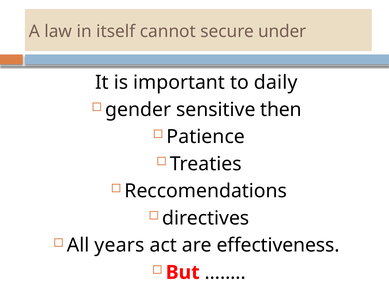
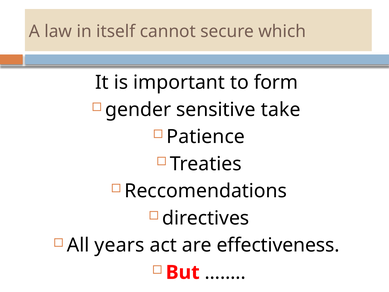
under: under -> which (282, 31)
daily: daily -> form (276, 82)
then: then -> take (281, 110)
